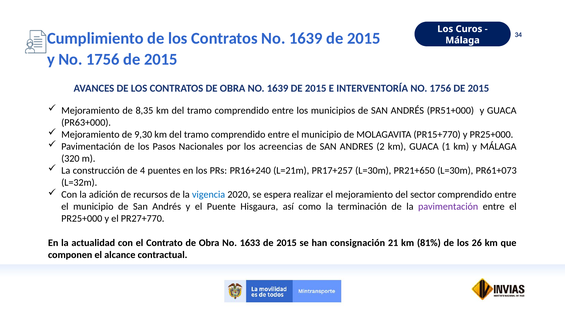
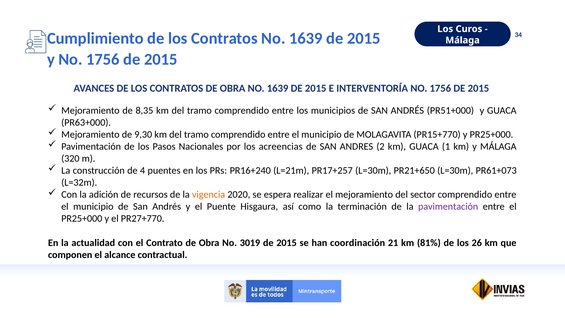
vigencia colour: blue -> orange (209, 195)
1633: 1633 -> 3019 (250, 243)
consignación: consignación -> coordinación (358, 243)
